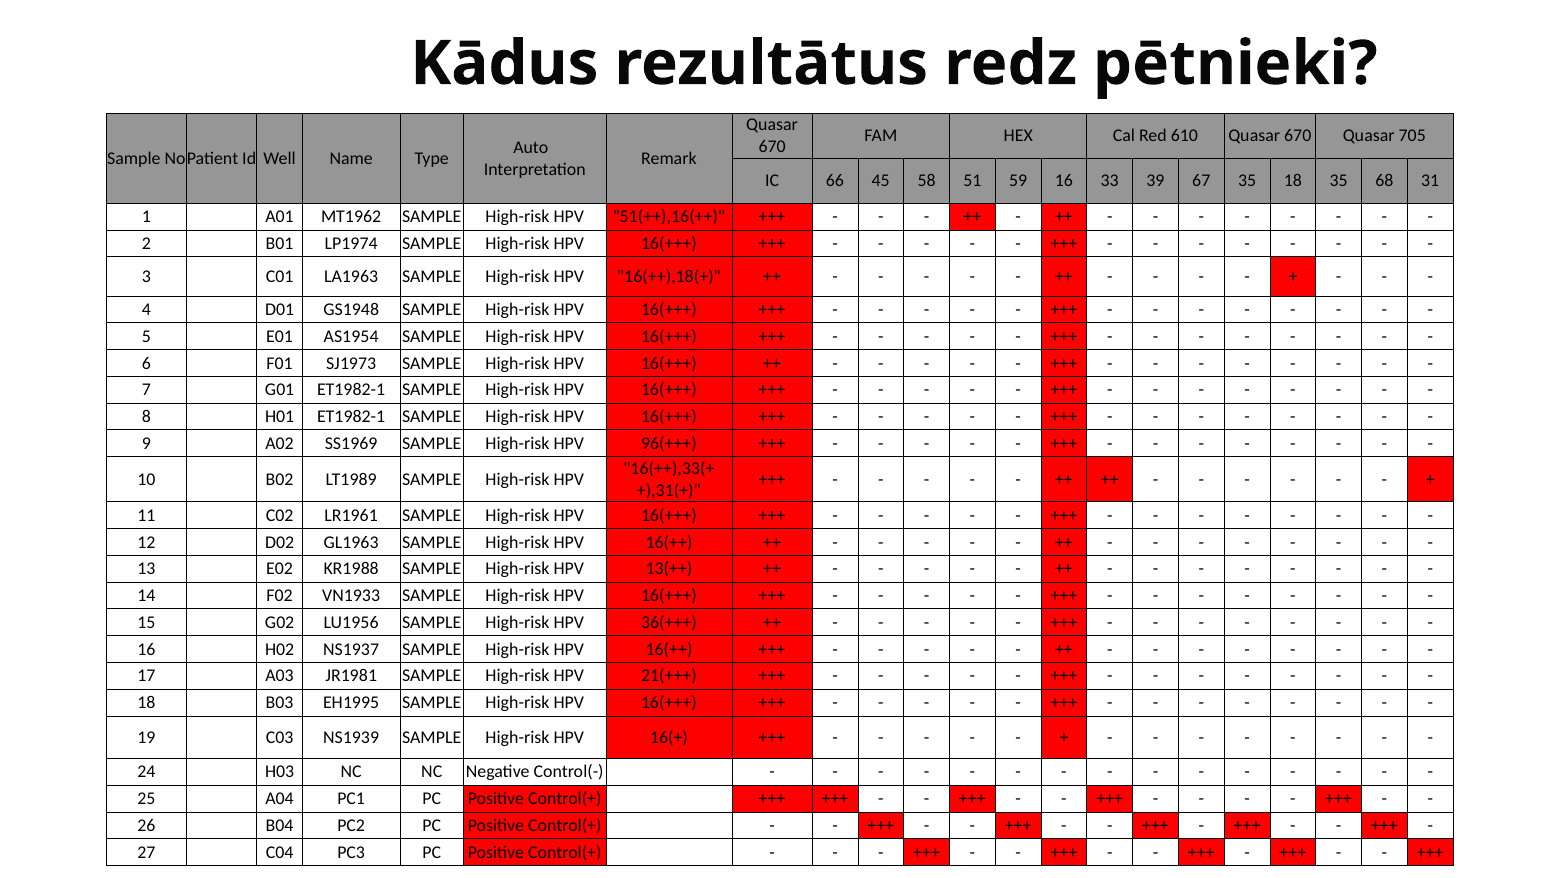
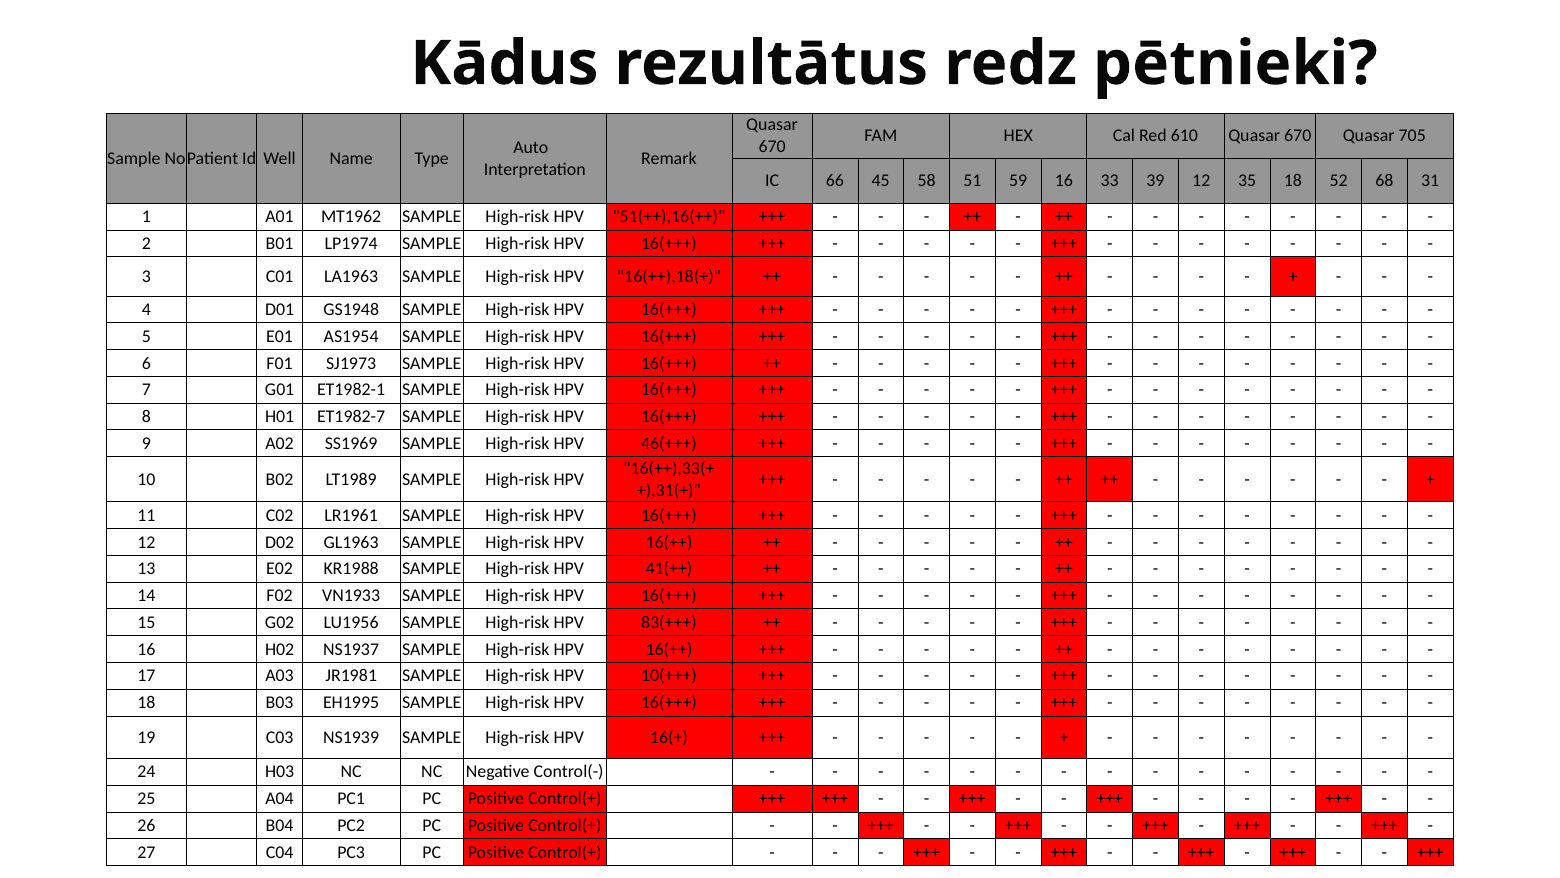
39 67: 67 -> 12 (1201, 181)
18 35: 35 -> 52 (1339, 181)
H01 ET1982-1: ET1982-1 -> ET1982-7 (351, 416)
96(+++: 96(+++ -> 46(+++ (669, 443)
13(++: 13(++ -> 41(++ (669, 569)
36(+++: 36(+++ -> 83(+++ (669, 622)
21(+++: 21(+++ -> 10(+++ (669, 676)
